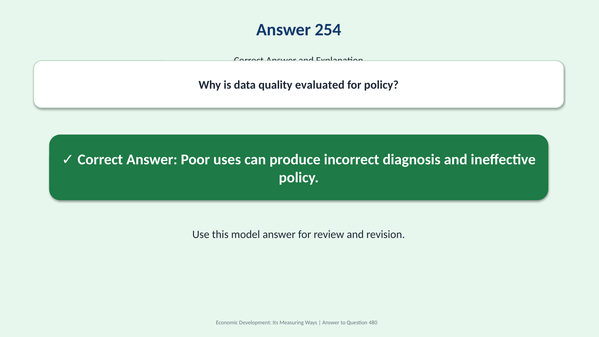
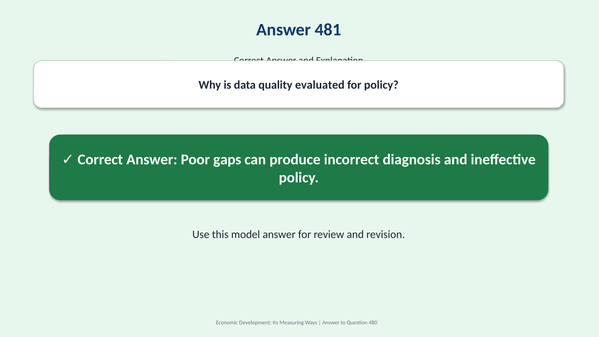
254: 254 -> 481 (328, 30)
uses: uses -> gaps (227, 159)
